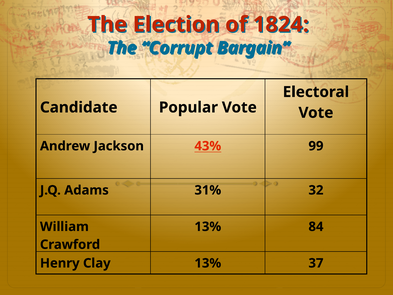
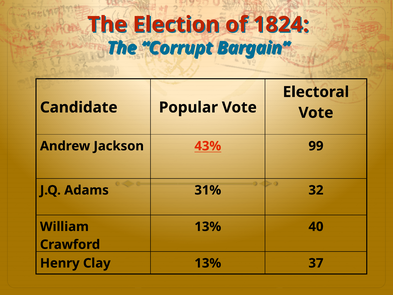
84: 84 -> 40 (316, 226)
